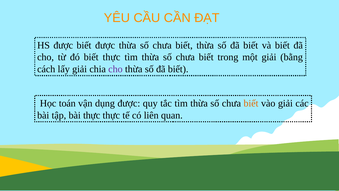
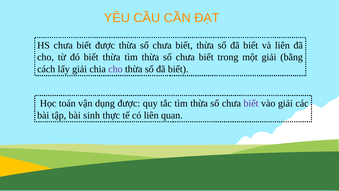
HS được: được -> chưa (63, 45)
và biết: biết -> liên (282, 45)
đó biết thực: thực -> thừa (112, 57)
biết colour: orange -> purple (251, 103)
bài thực: thực -> sinh (92, 115)
